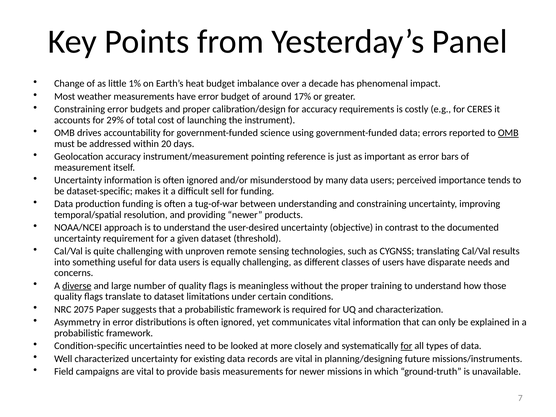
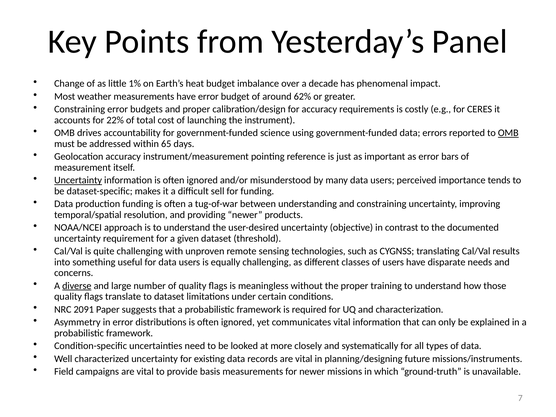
17%: 17% -> 62% (302, 96)
29%: 29% -> 22% (115, 120)
20: 20 -> 65 (166, 144)
Uncertainty underline: none -> present (78, 180)
2075: 2075 -> 2091 (84, 309)
for underline: present -> none (406, 346)
